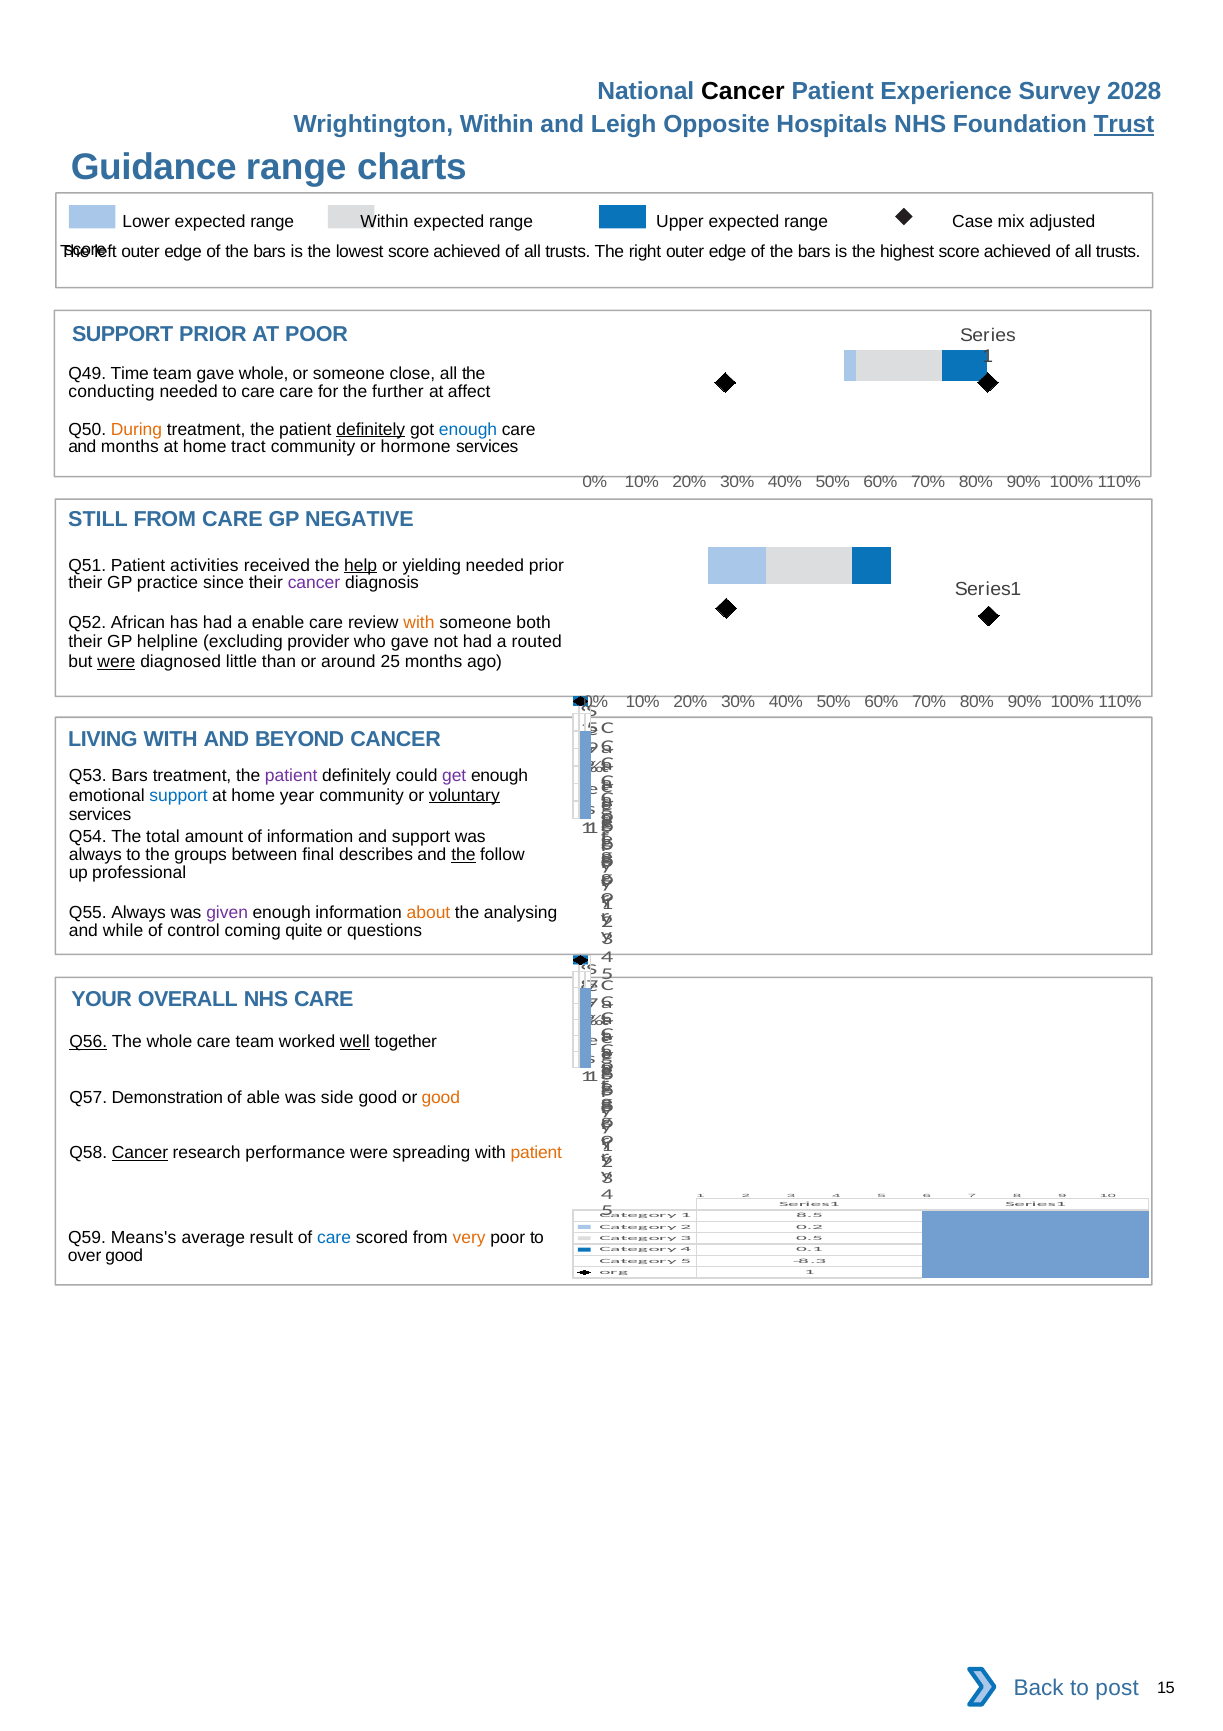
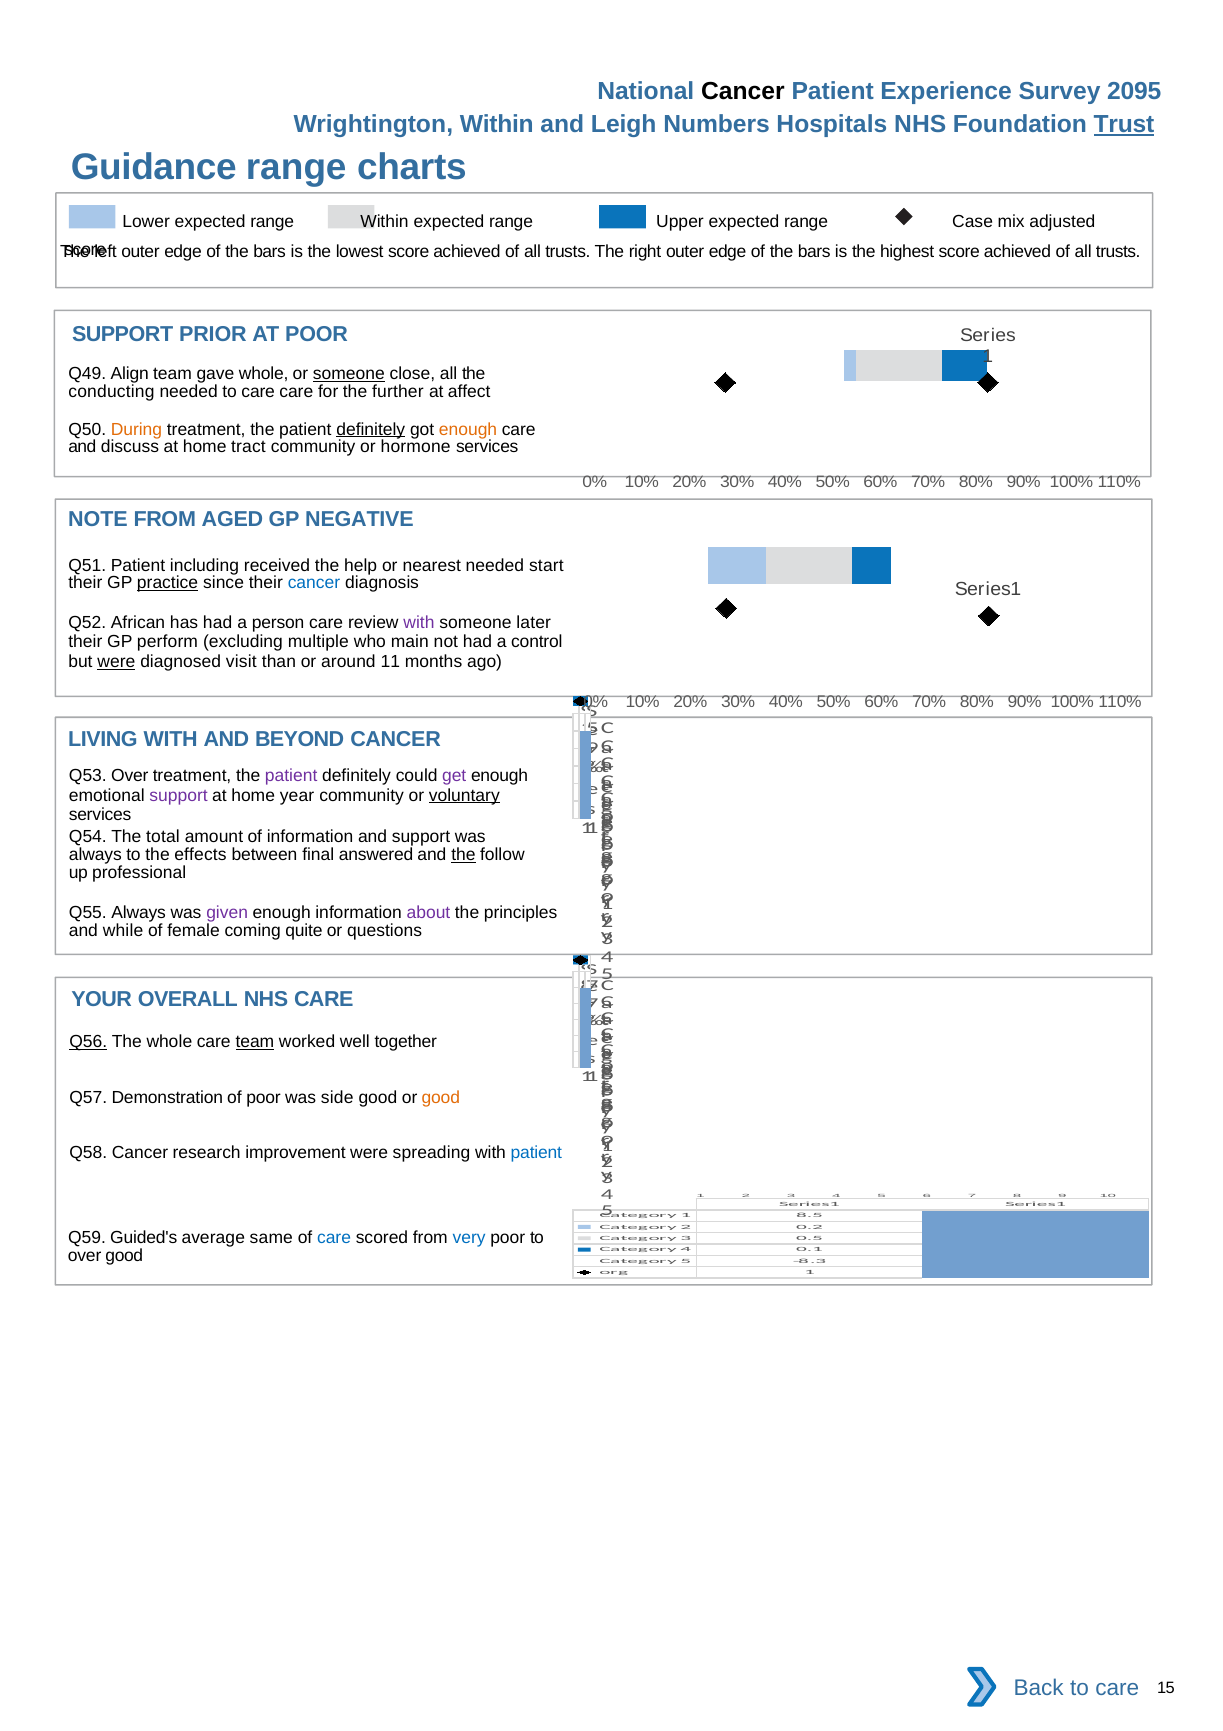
2028: 2028 -> 2095 (1134, 91)
Opposite: Opposite -> Numbers (717, 124)
Time: Time -> Align (130, 374)
someone underline: none -> present (349, 374)
enough colour: blue -> orange (468, 429)
and months: months -> discuss (130, 447)
STILL: STILL -> NOTE (98, 519)
FROM CARE: CARE -> AGED (232, 519)
activities: activities -> including (205, 565)
help underline: present -> none (361, 565)
yielding: yielding -> nearest (432, 565)
needed prior: prior -> start (546, 565)
practice underline: none -> present (168, 583)
cancer colour: purple -> blue (314, 583)
enable: enable -> person (278, 622)
with colour: orange -> purple (419, 622)
both: both -> later (534, 622)
helpline: helpline -> perform (167, 642)
provider: provider -> multiple (318, 642)
who gave: gave -> main (410, 642)
routed: routed -> control (537, 642)
little: little -> visit (241, 661)
25: 25 -> 11 (390, 661)
Q53 Bars: Bars -> Over (130, 776)
support colour: blue -> purple (179, 795)
groups: groups -> effects (200, 855)
describes: describes -> answered (376, 855)
about colour: orange -> purple (428, 913)
analysing: analysing -> principles (521, 913)
control: control -> female (194, 930)
team underline: none -> present (255, 1042)
well underline: present -> none (355, 1042)
of able: able -> poor (263, 1097)
Cancer underline: present -> none (140, 1153)
performance: performance -> improvement (296, 1153)
patient colour: orange -> blue (536, 1153)
Means's: Means's -> Guided's (144, 1238)
result: result -> same (271, 1238)
very colour: orange -> blue (469, 1238)
Back to post: post -> care (1117, 1688)
